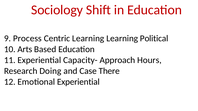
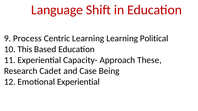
Sociology: Sociology -> Language (57, 10)
Arts: Arts -> This (25, 49)
Hours: Hours -> These (149, 60)
Doing: Doing -> Cadet (50, 71)
There: There -> Being (109, 71)
